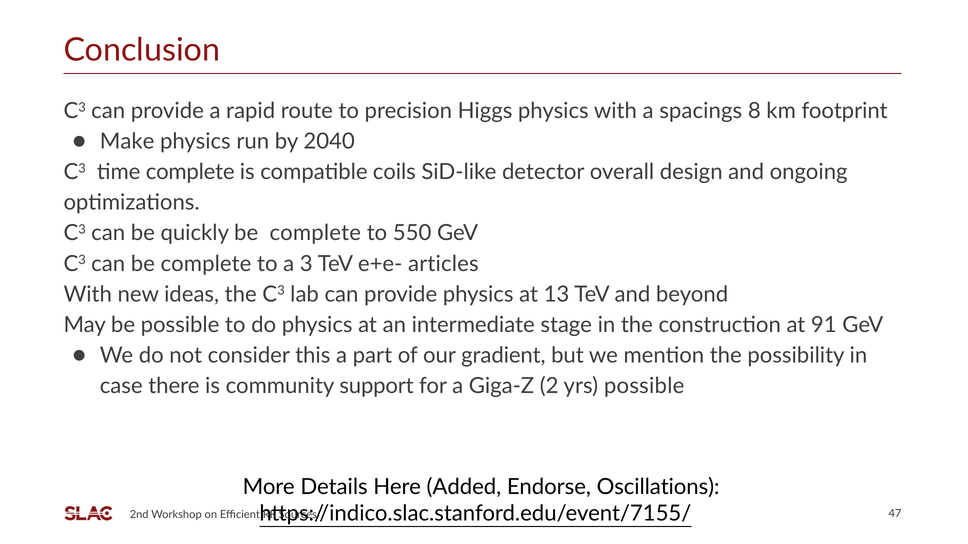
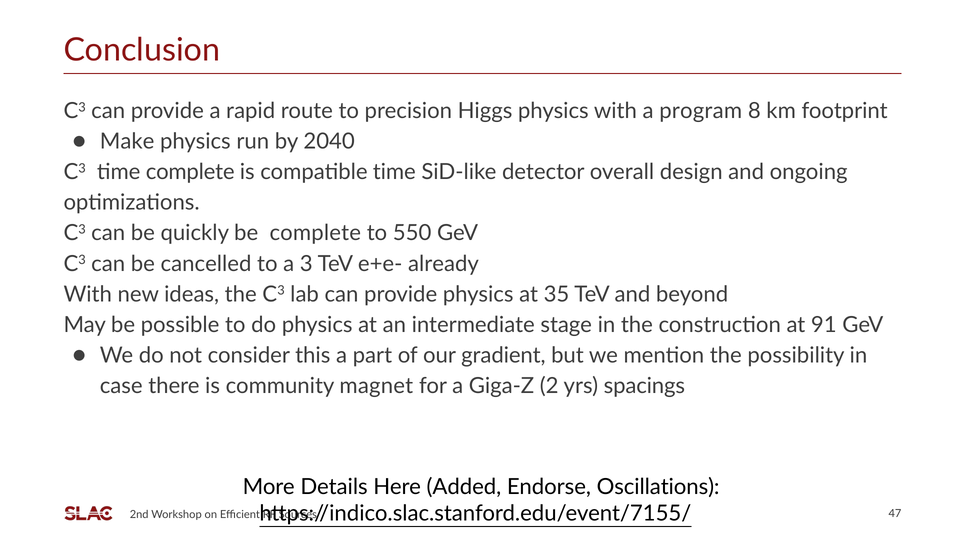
spacings: spacings -> program (701, 111)
compatible coils: coils -> time (394, 172)
can be complete: complete -> cancelled (206, 264)
articles: articles -> already (443, 264)
13: 13 -> 35 (556, 295)
support: support -> magnet (376, 386)
yrs possible: possible -> spacings (644, 386)
